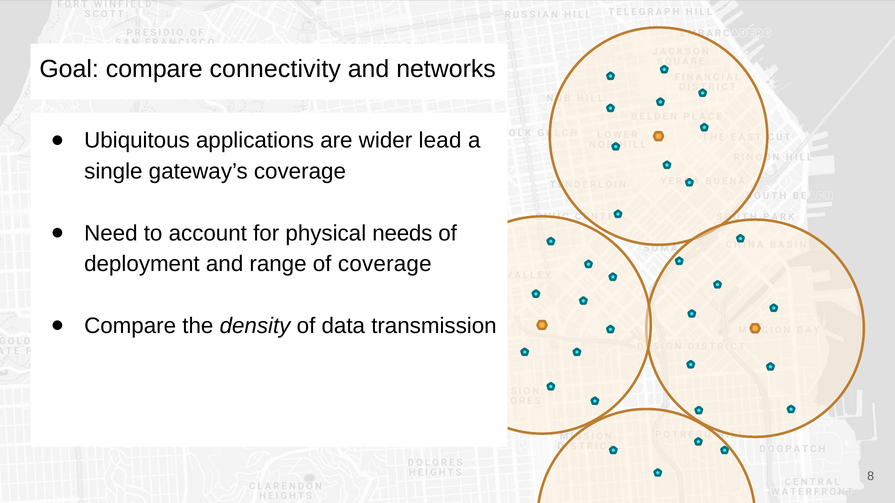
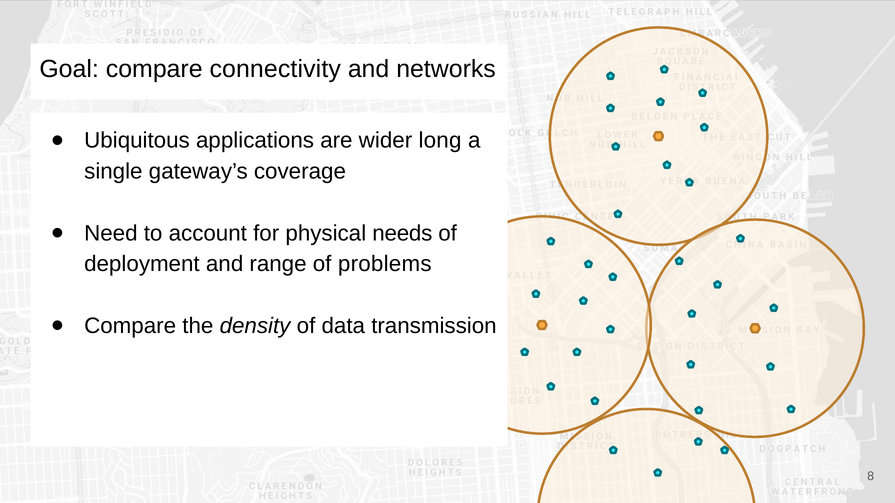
lead: lead -> long (440, 141)
of coverage: coverage -> problems (385, 264)
